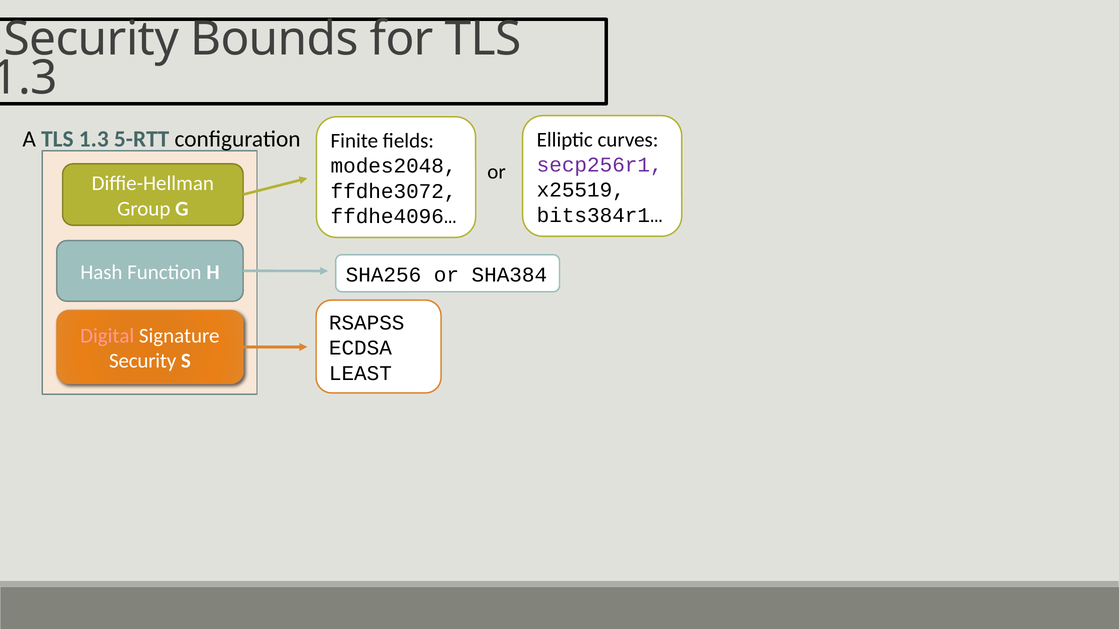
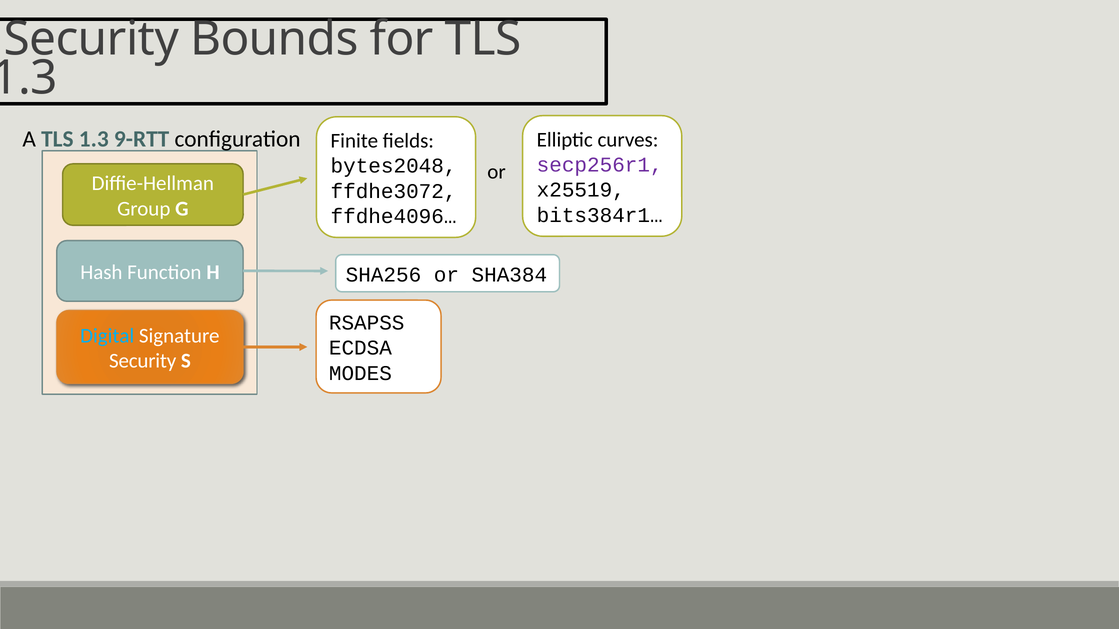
5-RTT: 5-RTT -> 9-RTT (142, 139)
modes2048: modes2048 -> bytes2048 (394, 166)
Digital colour: pink -> light blue (107, 336)
LEAST: LEAST -> MODES (360, 373)
